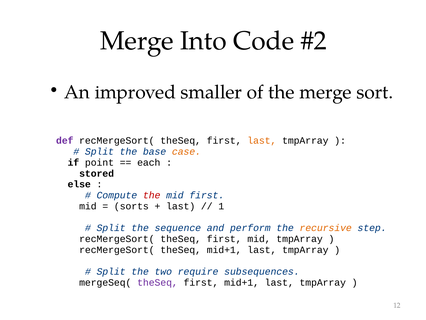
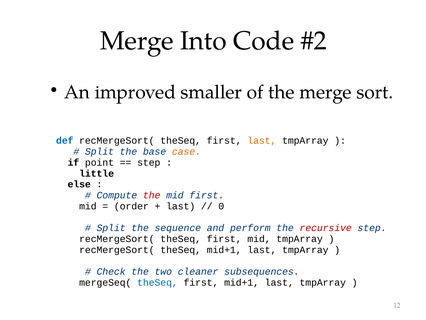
def colour: purple -> blue (65, 141)
each: each -> step (149, 162)
stored: stored -> little (97, 173)
sorts: sorts -> order (131, 206)
1: 1 -> 0 (221, 206)
recursive colour: orange -> red (326, 228)
Split: Split -> Check (111, 271)
require: require -> cleaner (198, 271)
theSeq colour: purple -> blue (157, 282)
